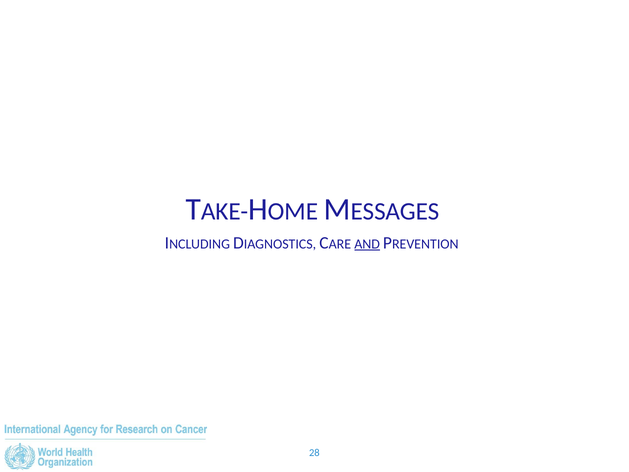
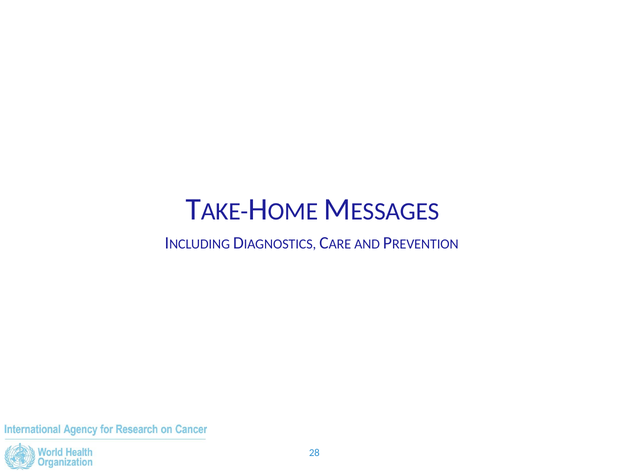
AND underline: present -> none (367, 244)
